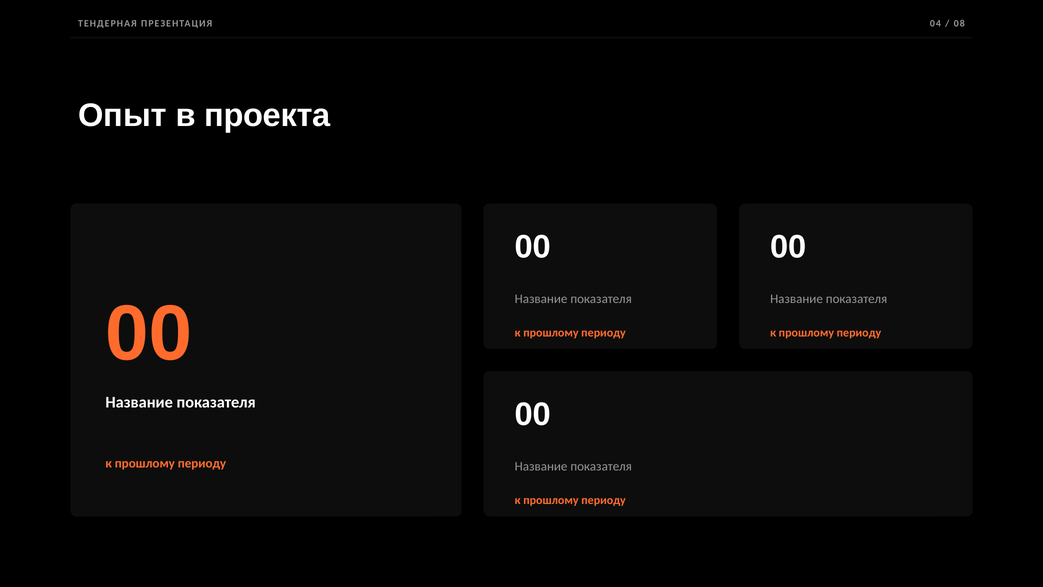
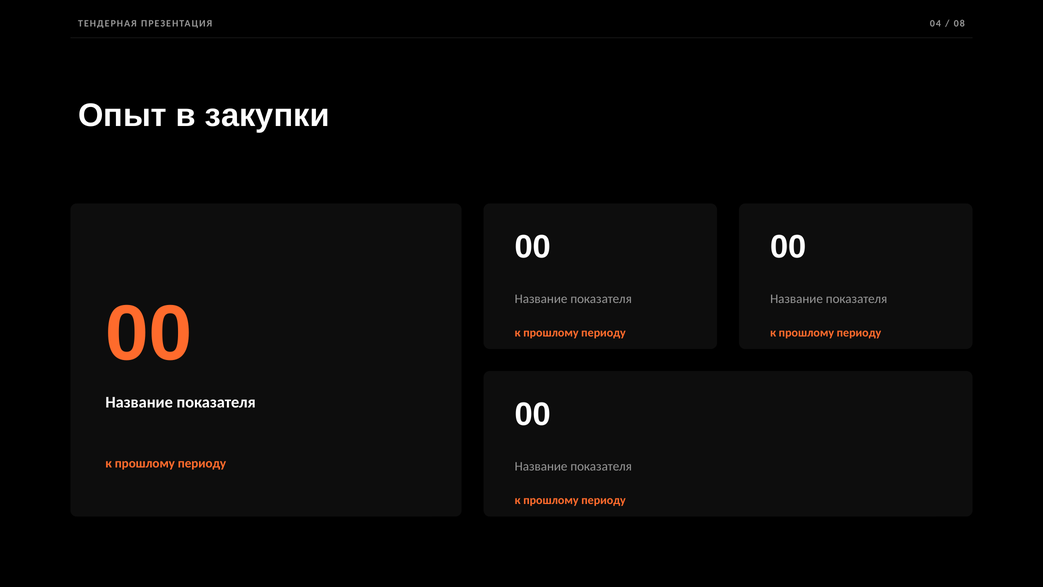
проекта: проекта -> закупки (267, 116)
